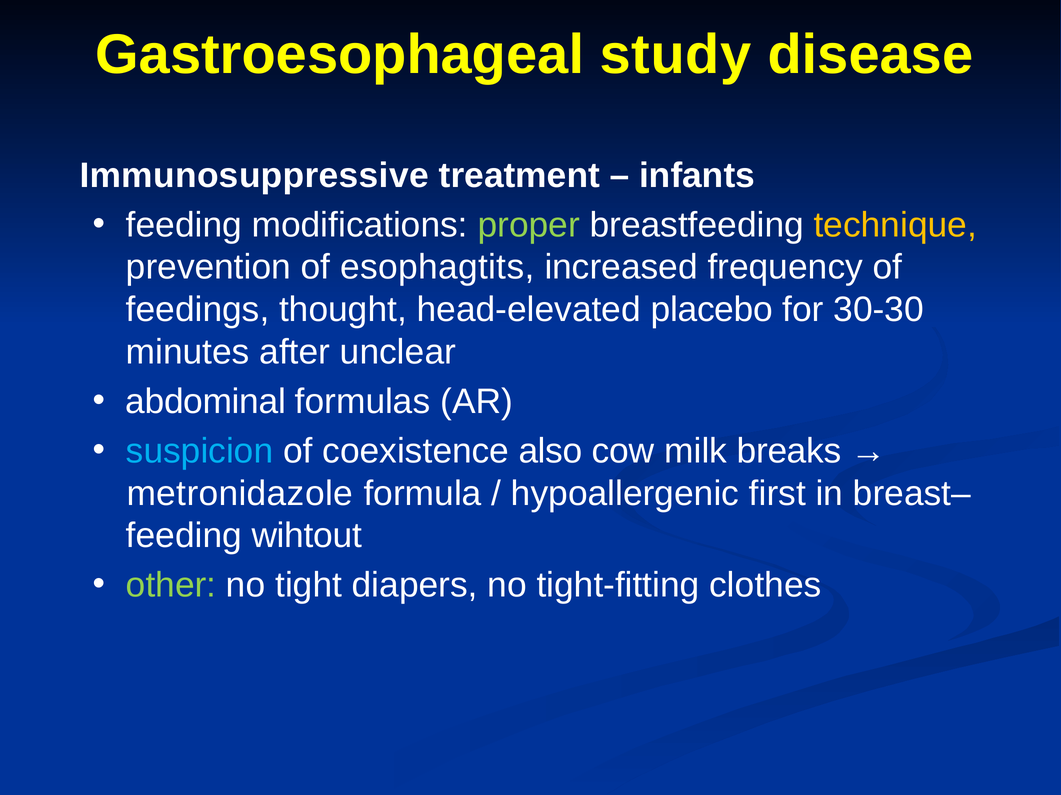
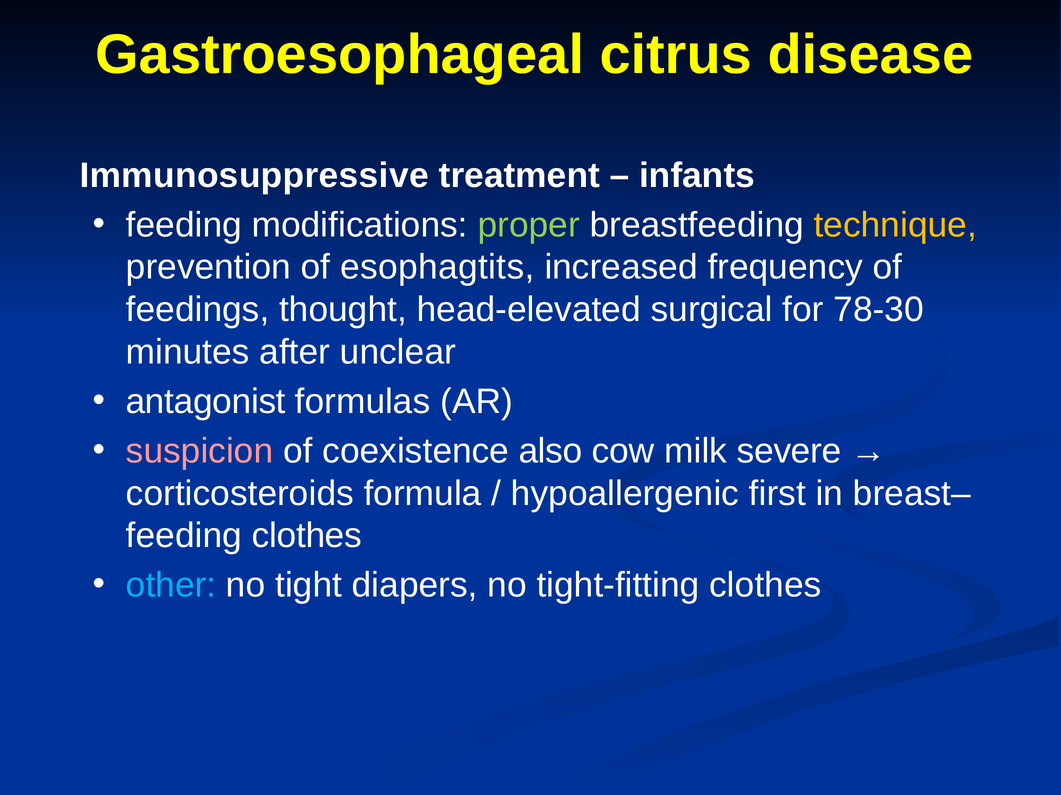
study: study -> citrus (676, 55)
placebo: placebo -> surgical (712, 310)
30-30: 30-30 -> 78-30 (879, 310)
abdominal: abdominal -> antagonist (206, 402)
suspicion colour: light blue -> pink (200, 451)
breaks: breaks -> severe (789, 451)
metronidazole: metronidazole -> corticosteroids (240, 494)
feeding wihtout: wihtout -> clothes (307, 536)
other colour: light green -> light blue (171, 586)
